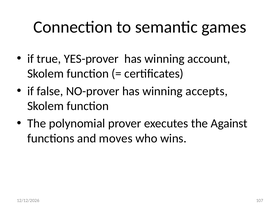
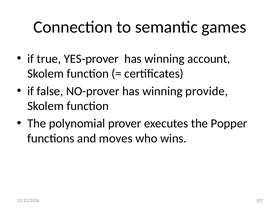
accepts: accepts -> provide (207, 91)
Against: Against -> Popper (229, 123)
